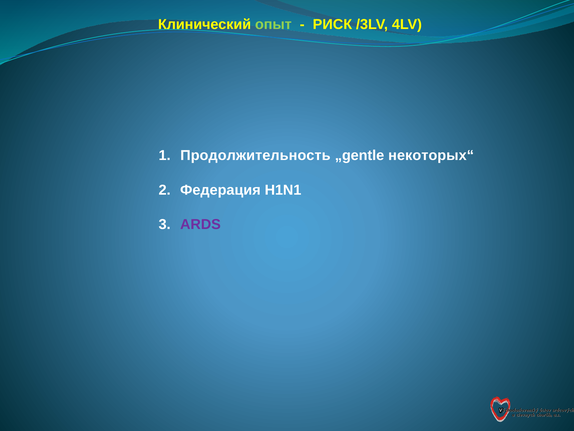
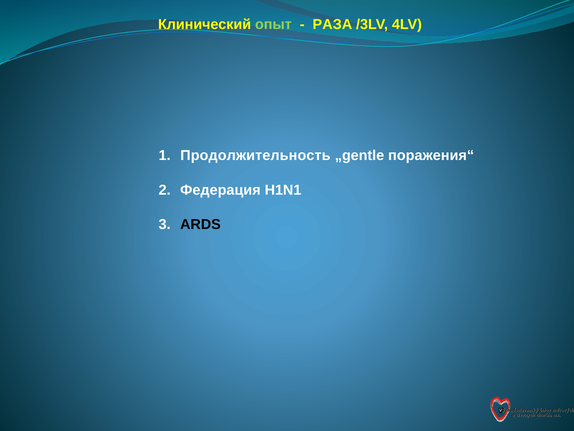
РИСК: РИСК -> РАЗА (332, 24)
некоторых“: некоторых“ -> поражения“ (431, 155)
ARDS colour: purple -> black (200, 224)
